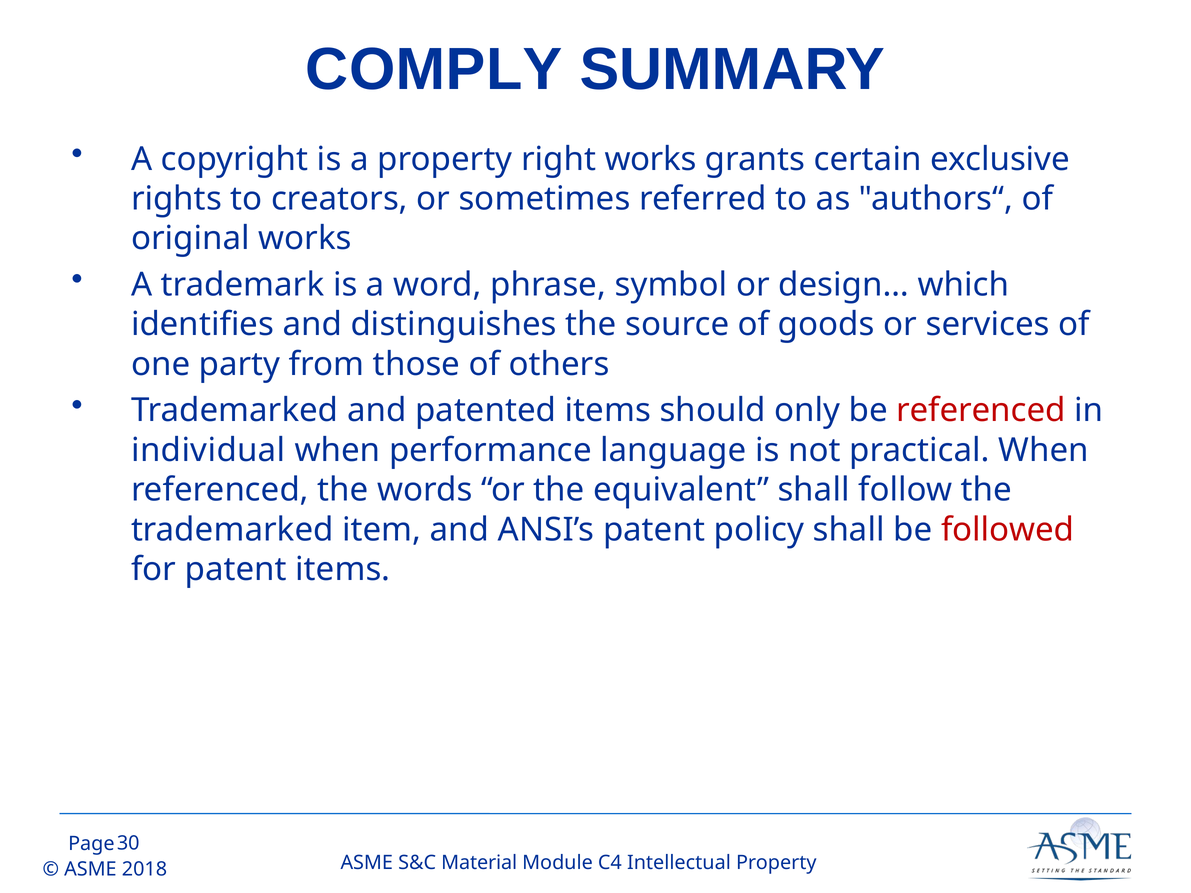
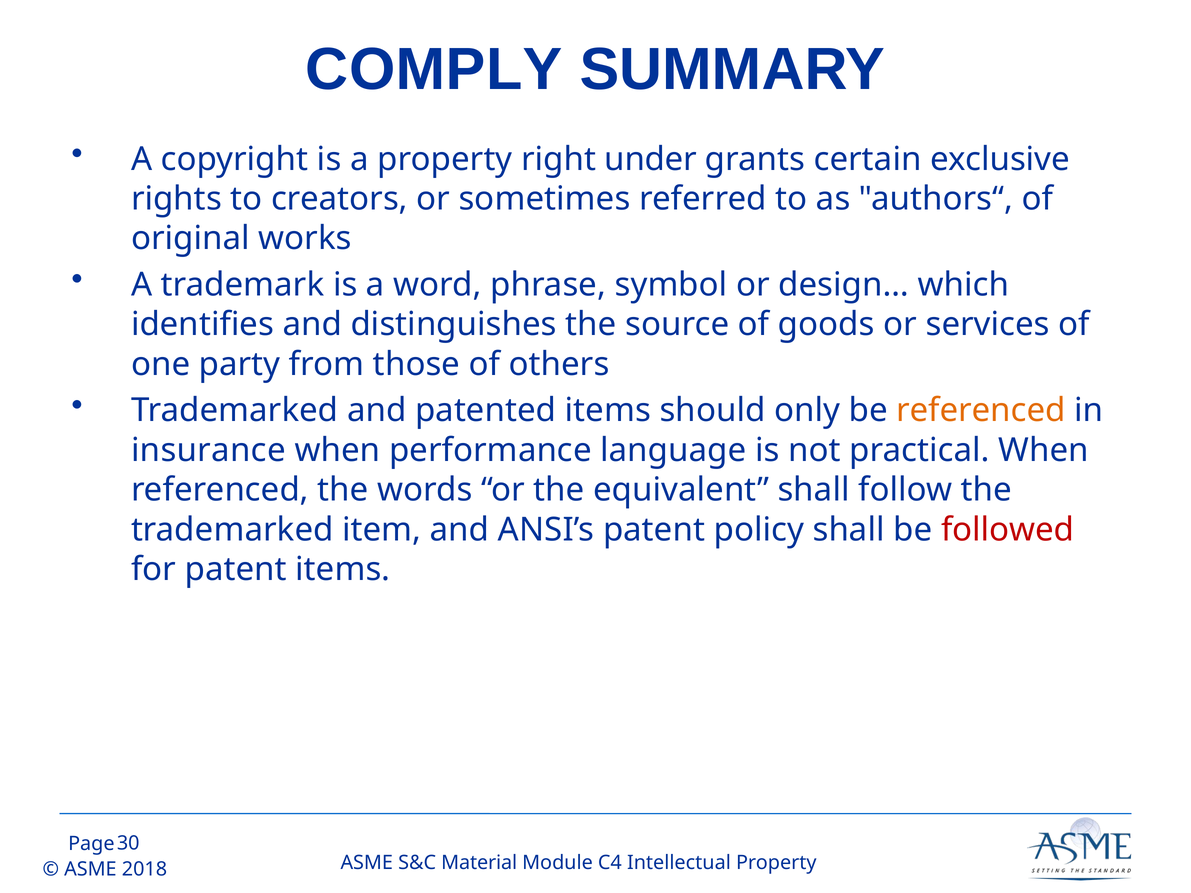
right works: works -> under (651, 159)
referenced colour: red -> orange (981, 411)
individual: individual -> insurance (208, 450)
